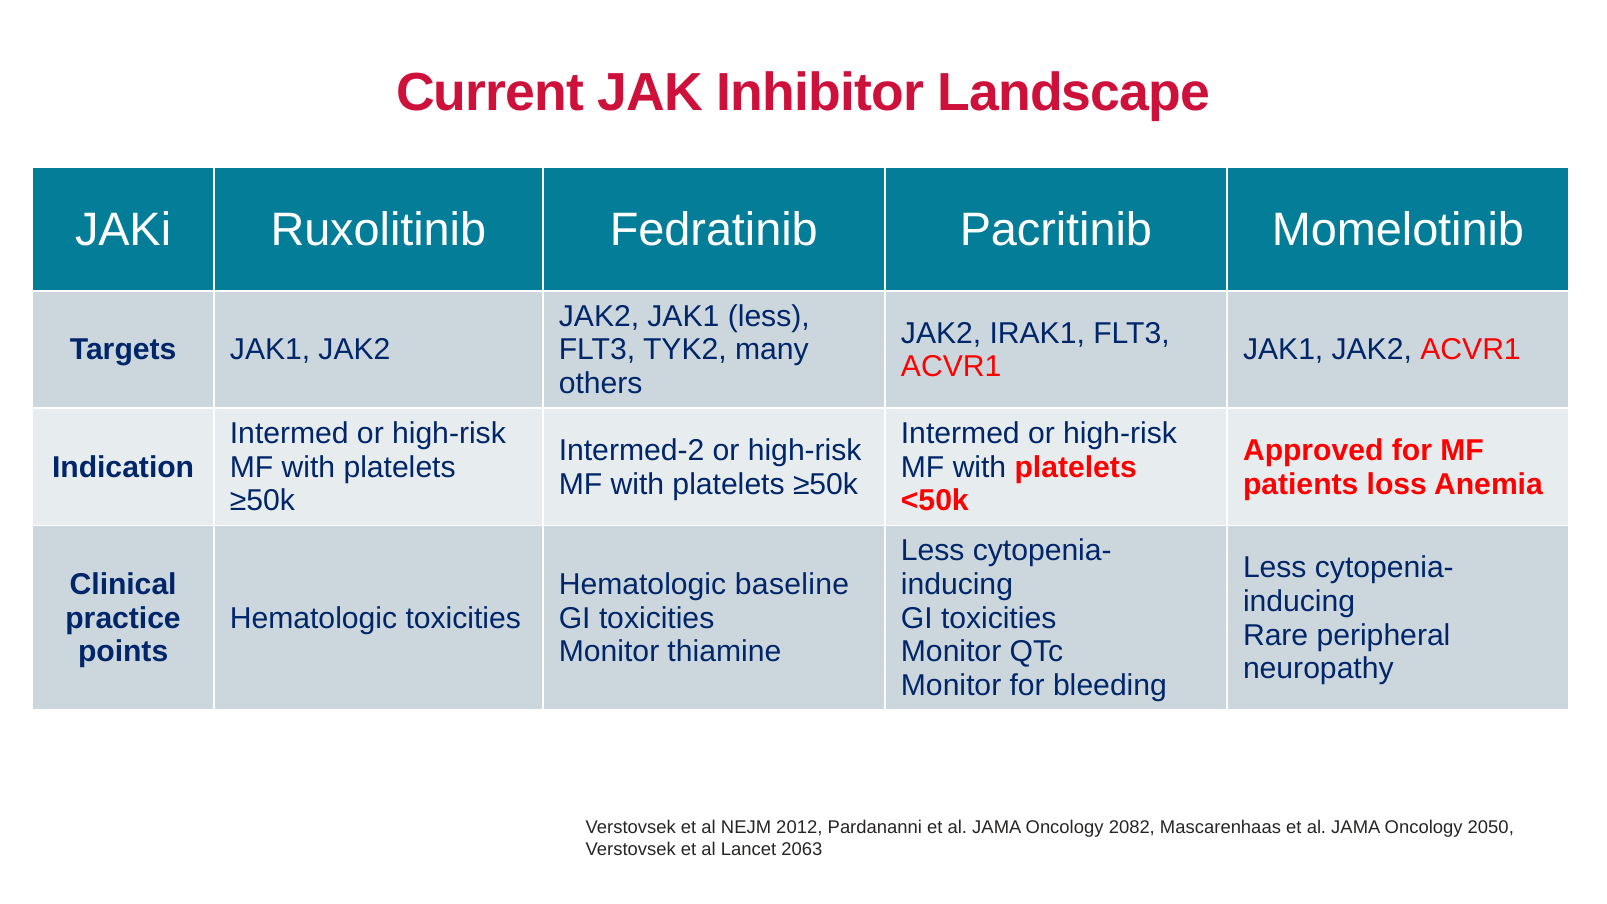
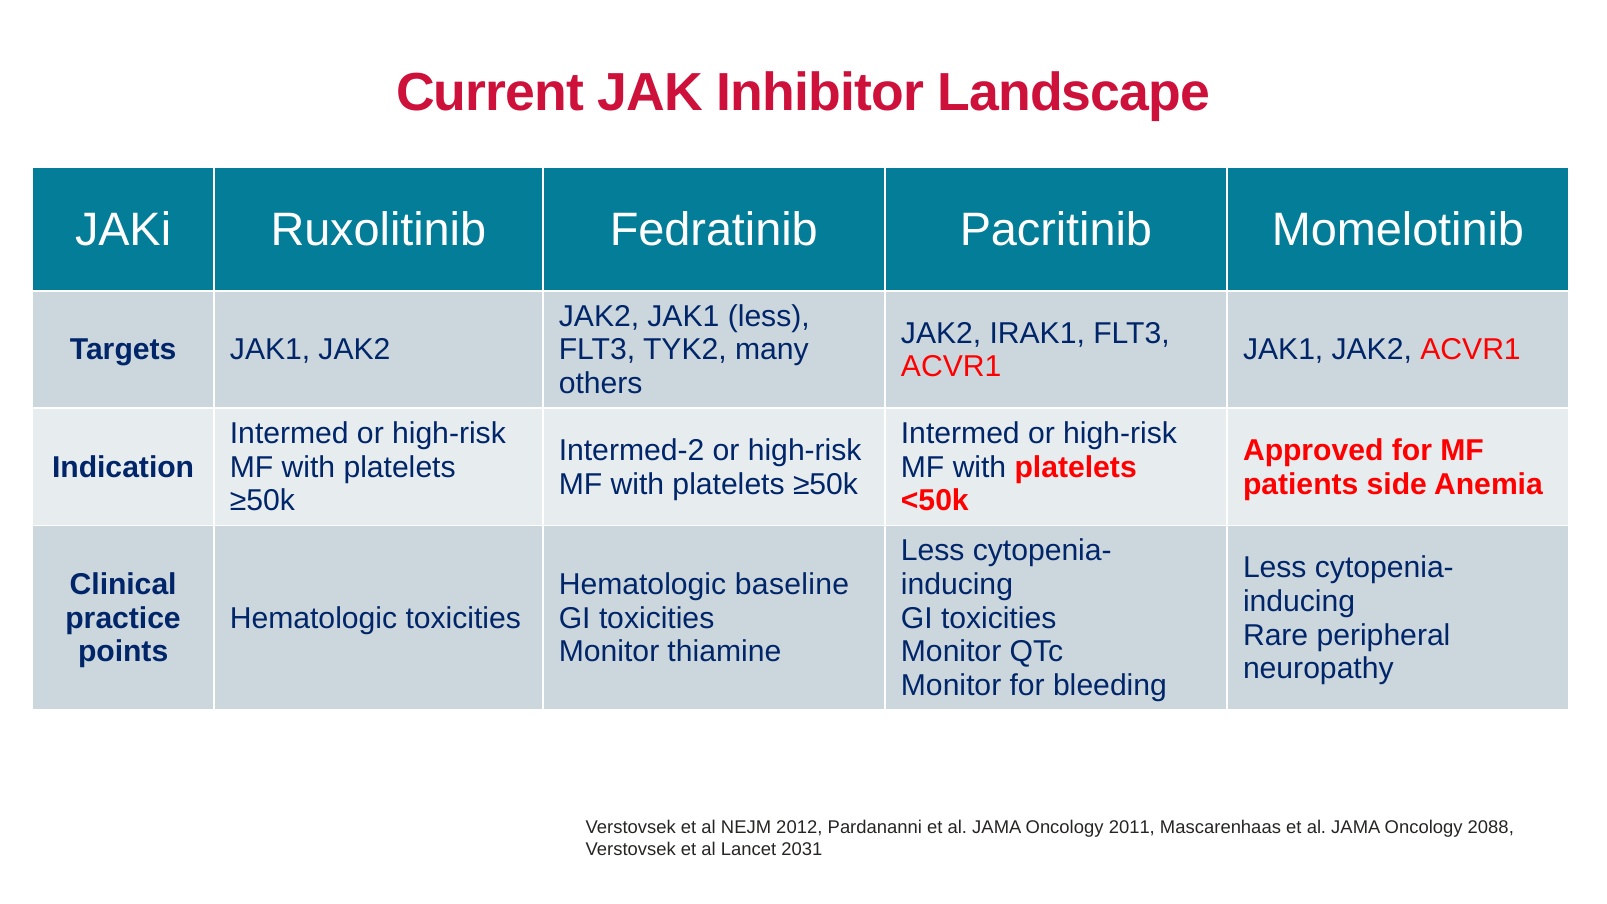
loss: loss -> side (1397, 484)
2082: 2082 -> 2011 (1132, 827)
2050: 2050 -> 2088 (1491, 827)
2063: 2063 -> 2031 (802, 849)
